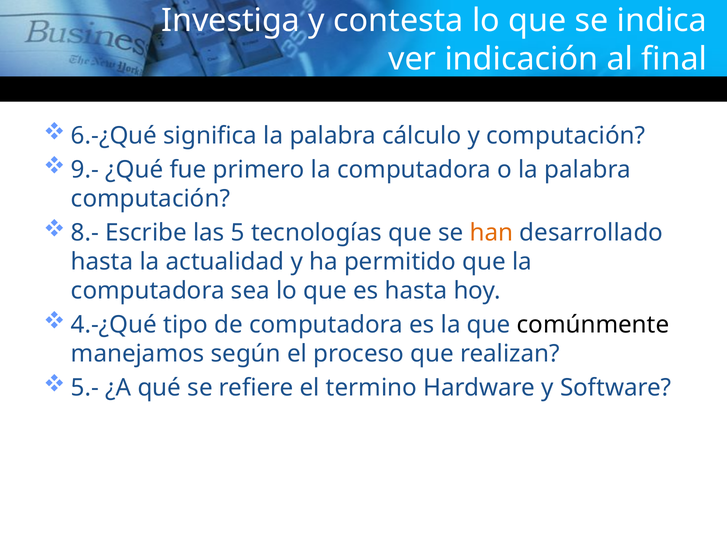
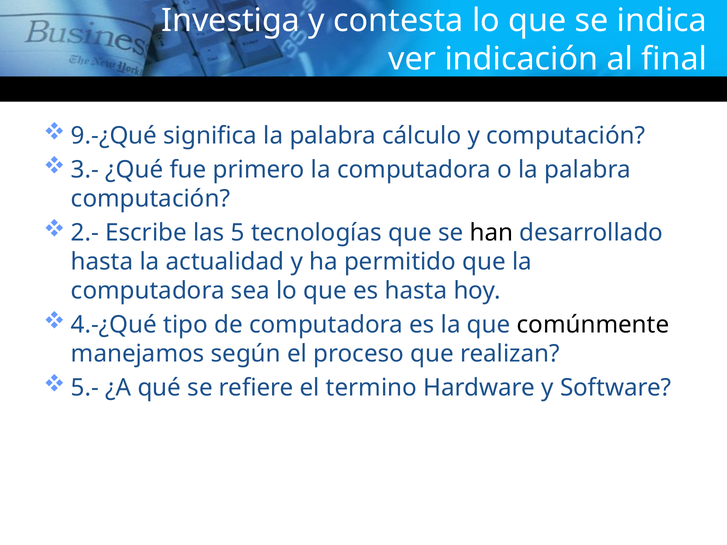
6.-¿Qué: 6.-¿Qué -> 9.-¿Qué (114, 136)
9.-: 9.- -> 3.- (85, 170)
8.-: 8.- -> 2.- (85, 233)
han colour: orange -> black (491, 233)
